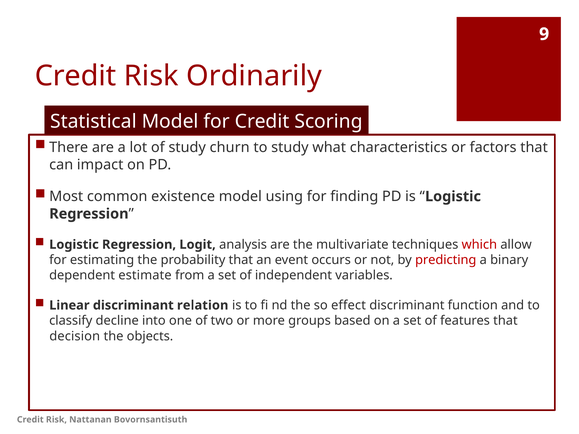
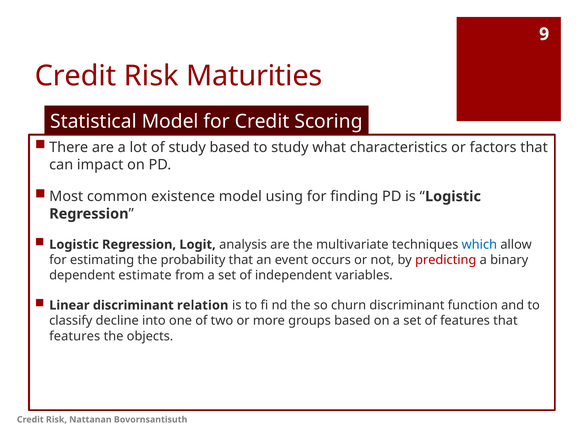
Ordinarily: Ordinarily -> Maturities (254, 76)
study churn: churn -> based (230, 147)
which colour: red -> blue (479, 245)
effect: effect -> churn (349, 305)
decision: decision -> features (75, 336)
